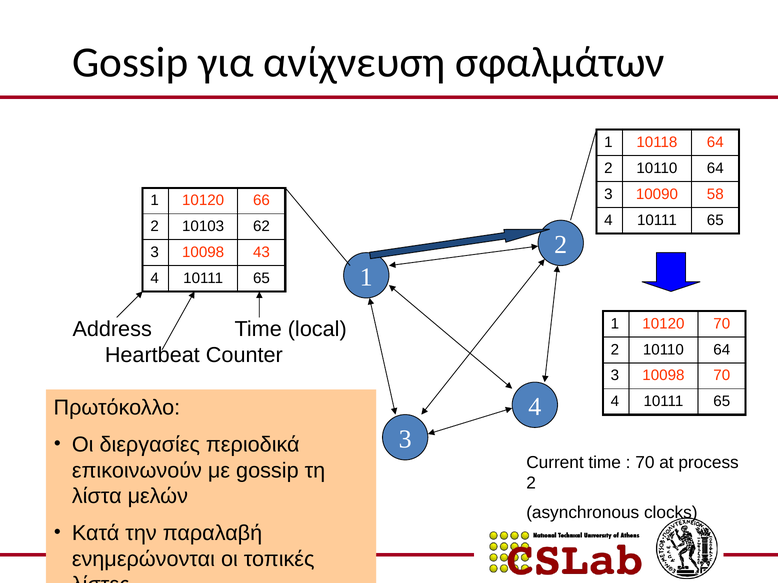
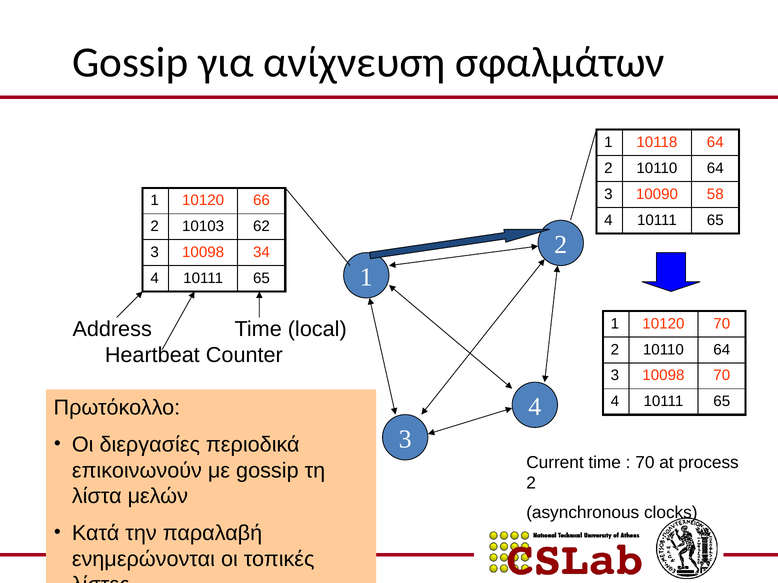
43: 43 -> 34 (261, 252)
